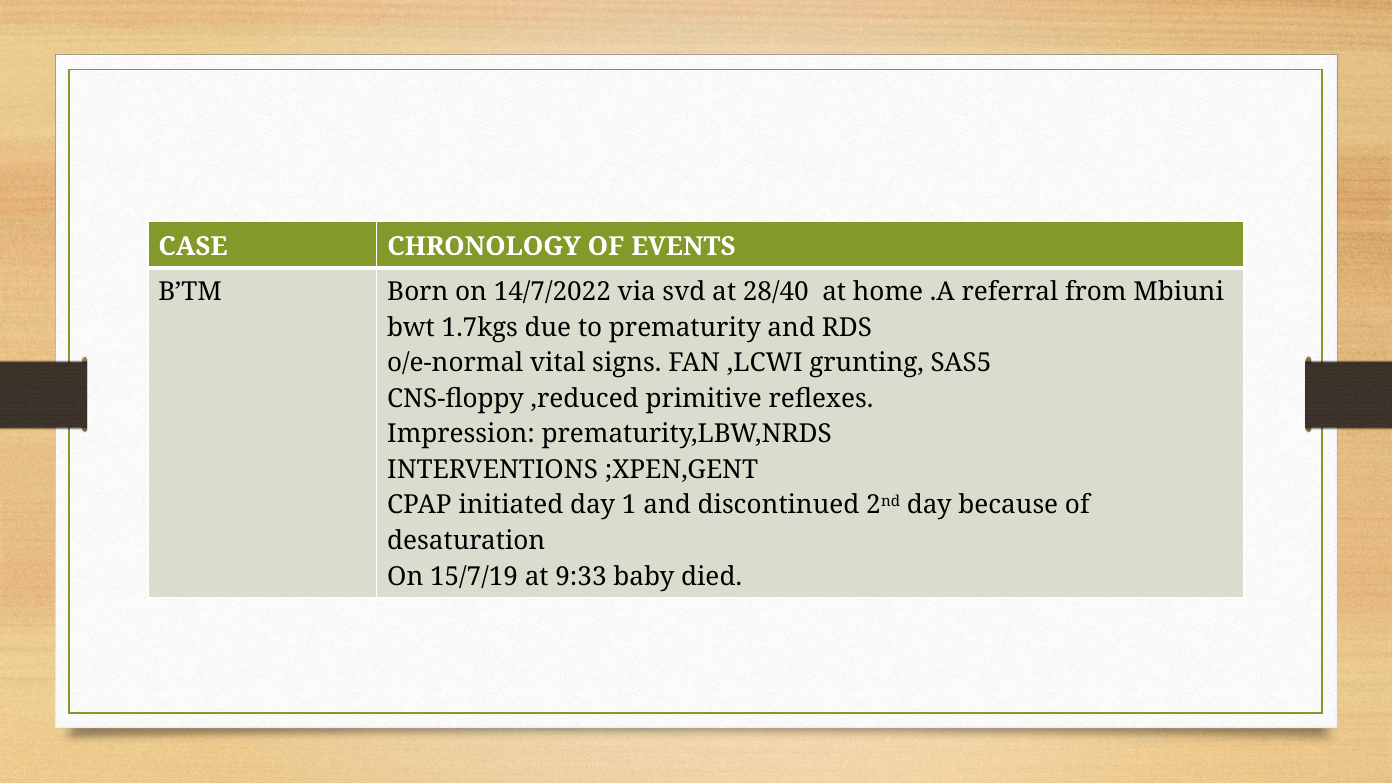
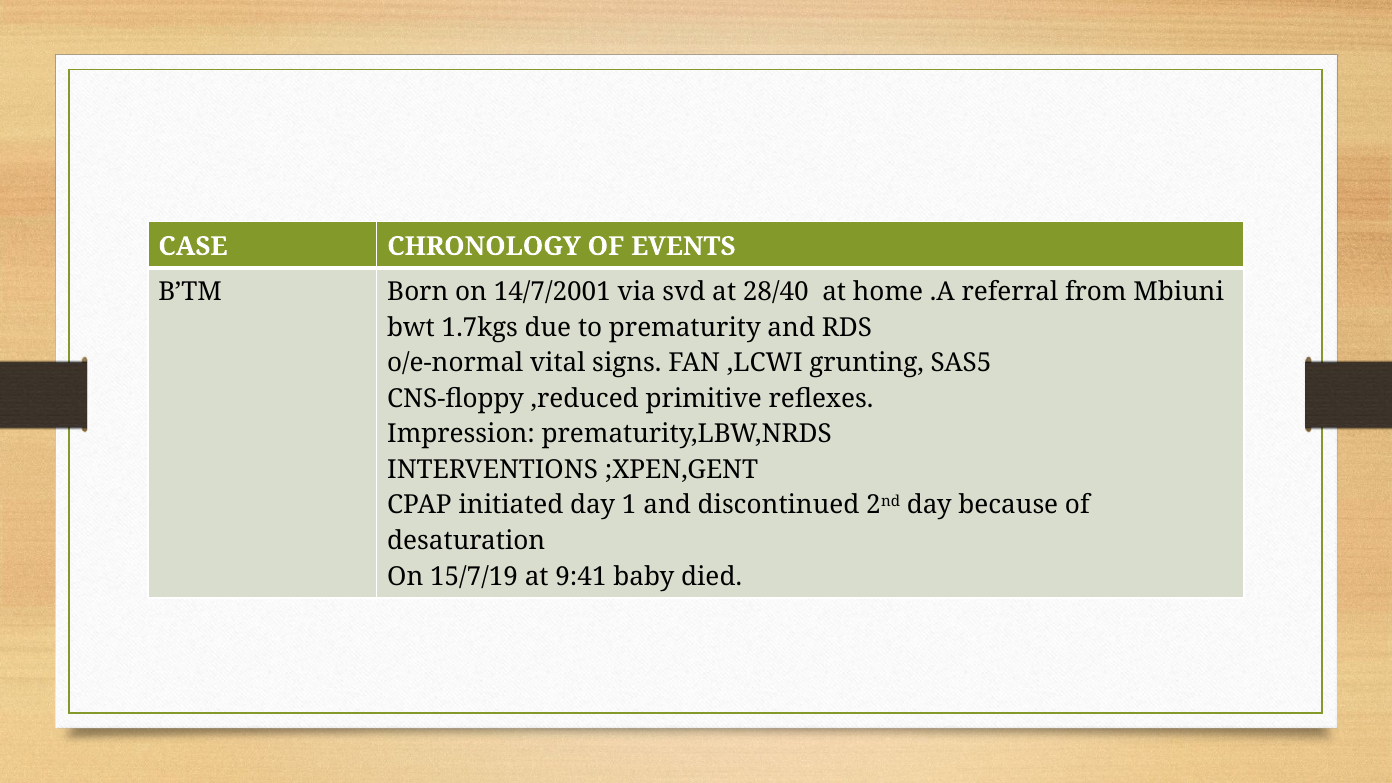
14/7/2022: 14/7/2022 -> 14/7/2001 (552, 292)
9:33: 9:33 -> 9:41 (581, 576)
